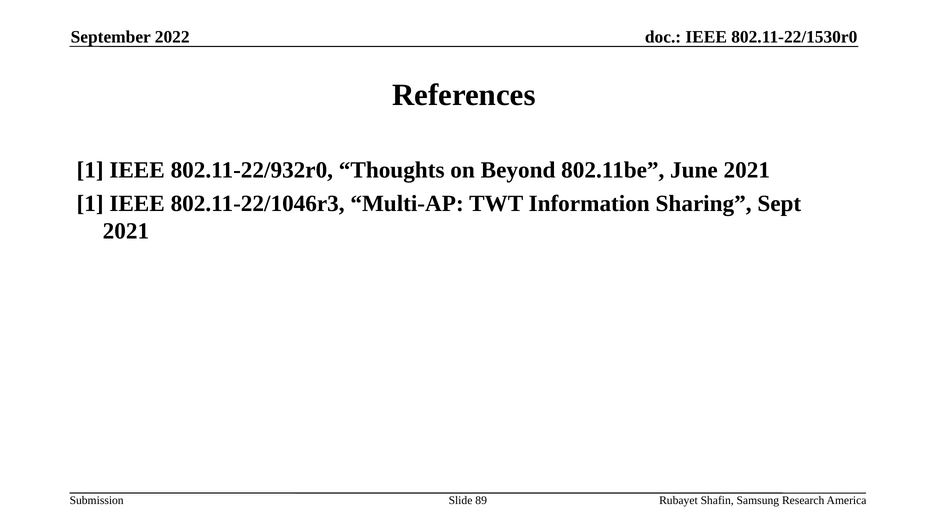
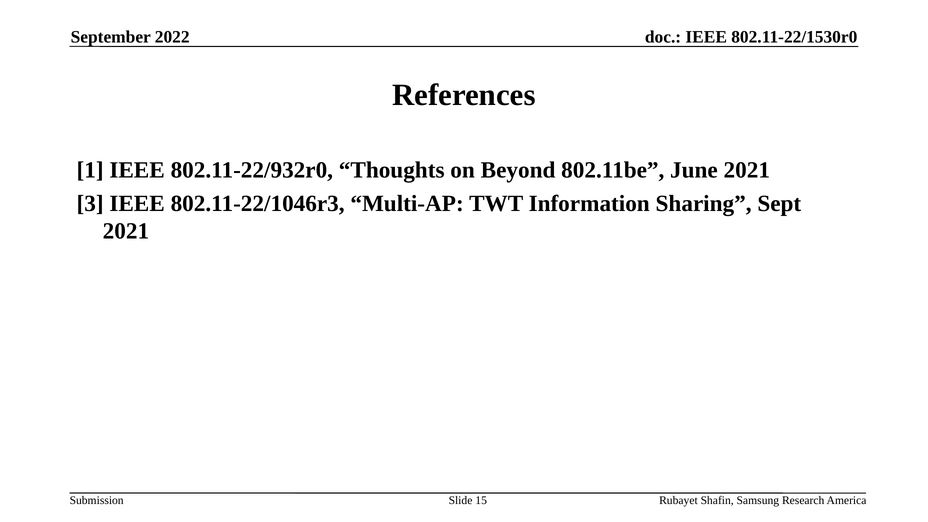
1: 1 -> 3 (90, 203)
89: 89 -> 15 (481, 501)
